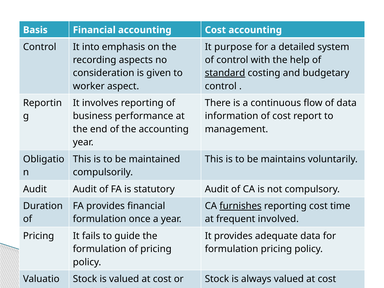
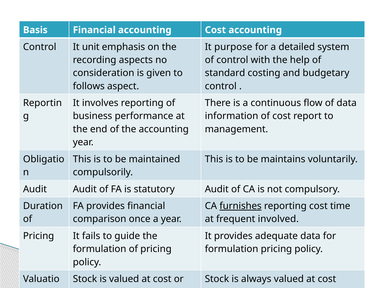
into: into -> unit (91, 47)
standard underline: present -> none (225, 73)
worker: worker -> follows (89, 86)
formulation: formulation -> comparison (100, 219)
